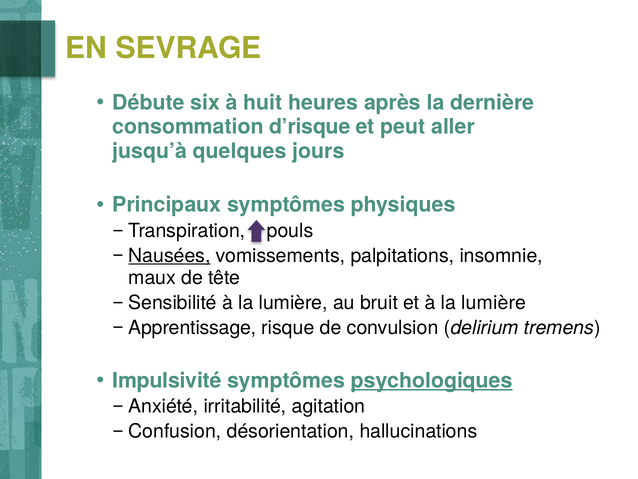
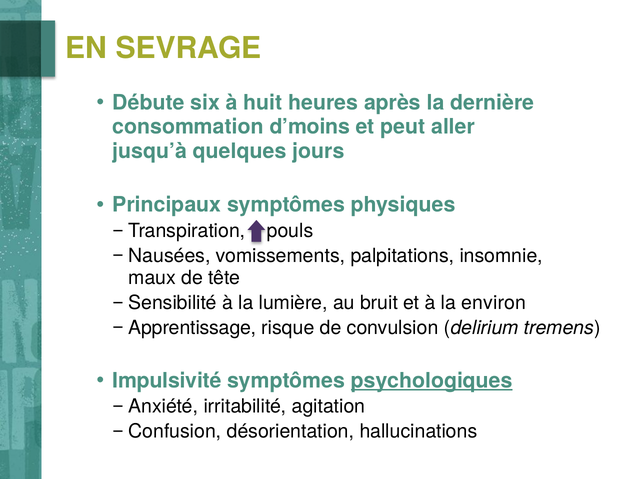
d’risque: d’risque -> d’moins (310, 127)
Nausées underline: present -> none (169, 255)
et à la lumière: lumière -> environ (494, 302)
